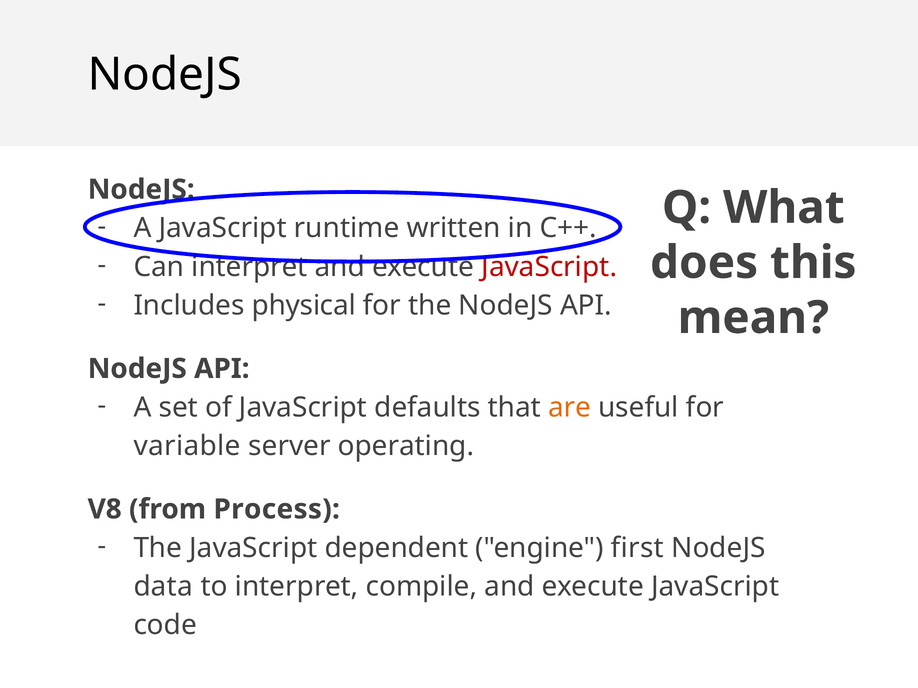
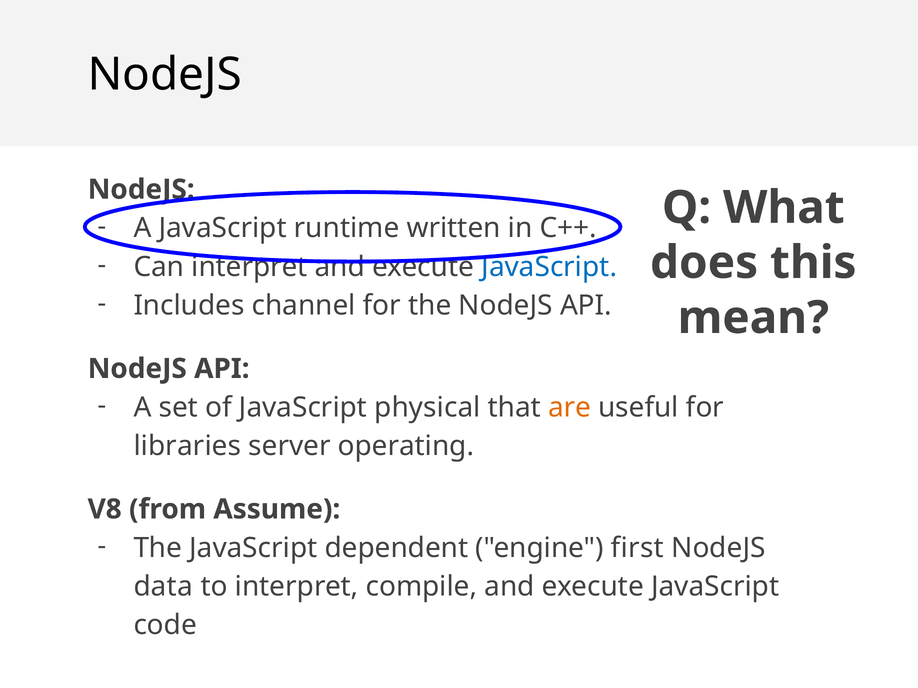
JavaScript colour: red -> blue (549, 267)
physical: physical -> channel (304, 306)
defaults: defaults -> physical (427, 408)
variable: variable -> libraries (187, 446)
Process: Process -> Assume (277, 510)
